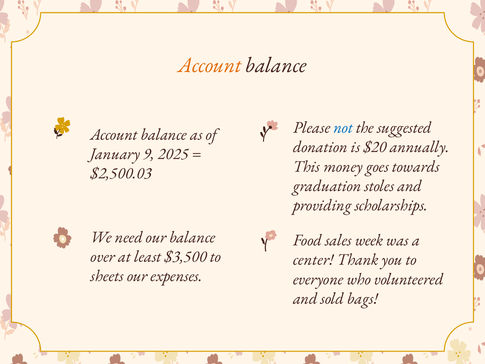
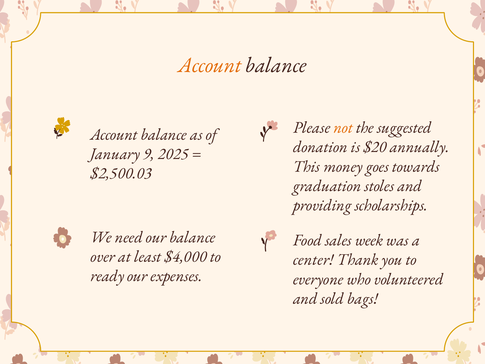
not colour: blue -> orange (343, 127)
$3,500: $3,500 -> $4,000 (186, 256)
sheets: sheets -> ready (107, 276)
